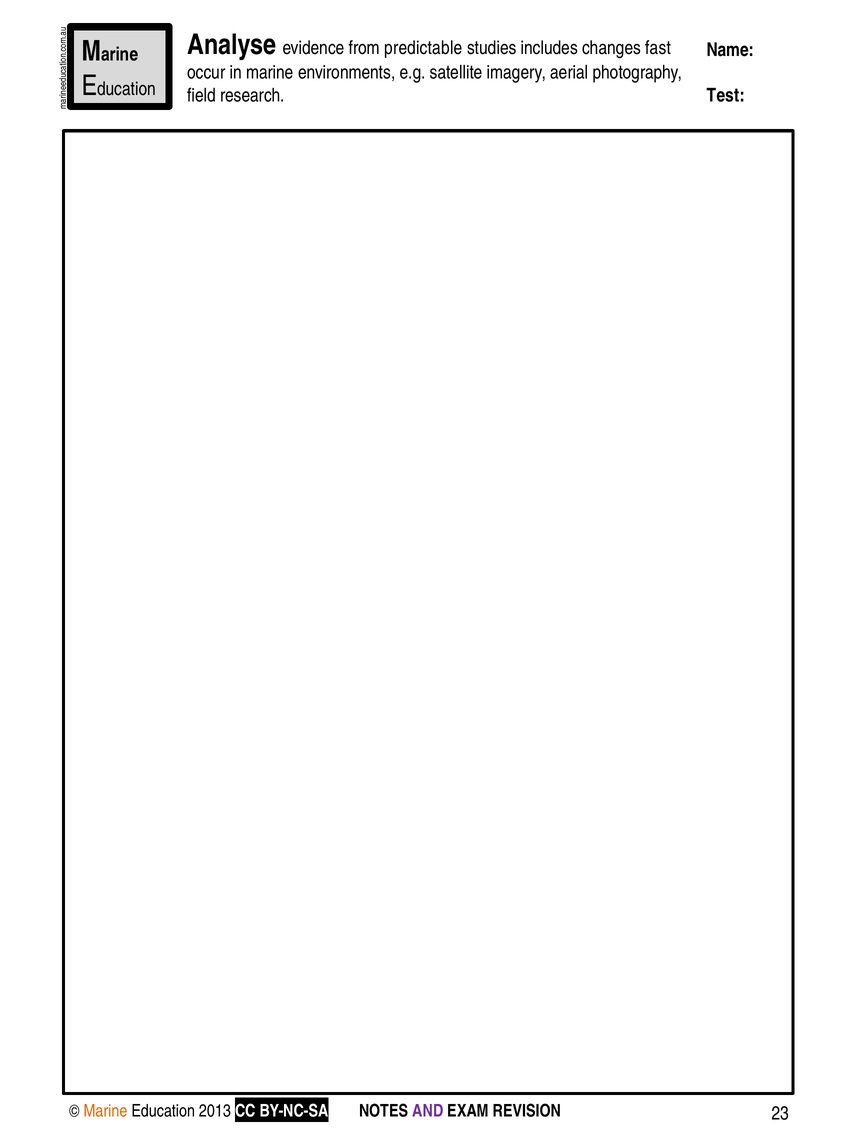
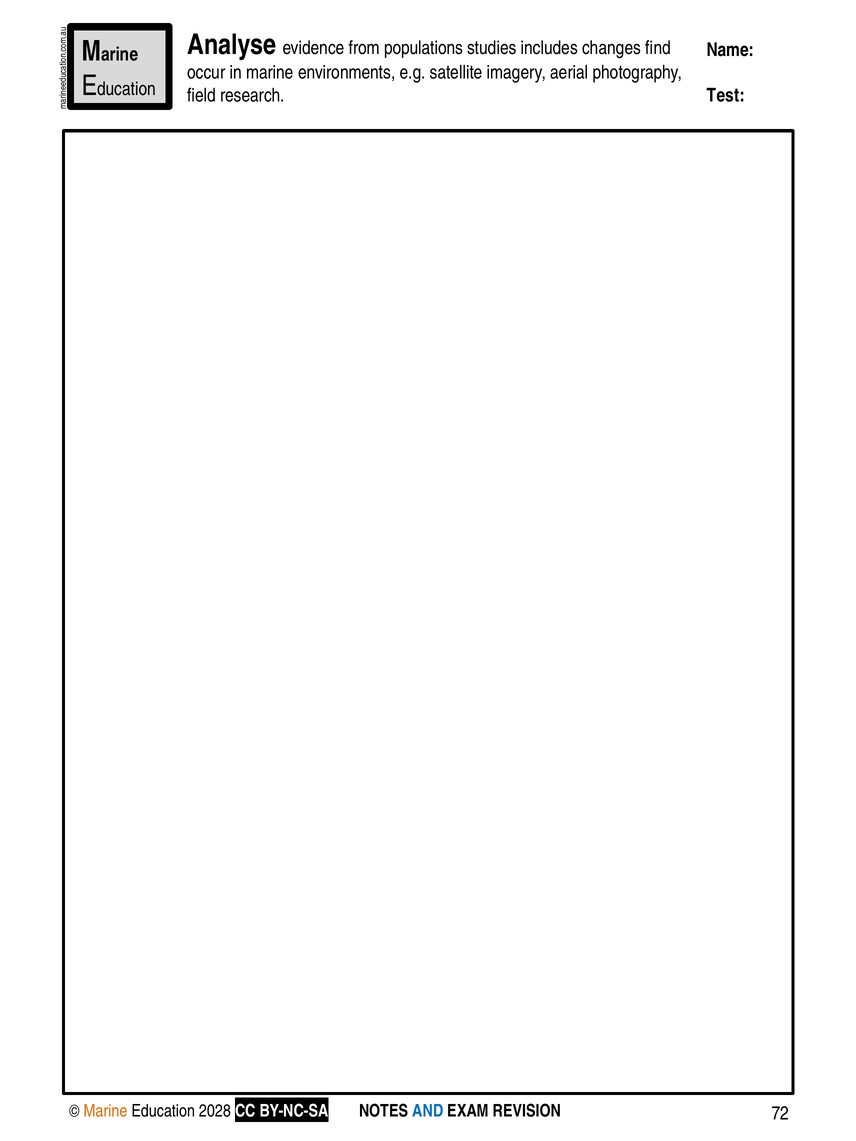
predictable: predictable -> populations (424, 48)
fast: fast -> find (658, 48)
2013: 2013 -> 2028 (215, 1111)
23: 23 -> 72 (780, 1114)
AND colour: purple -> blue (428, 1111)
